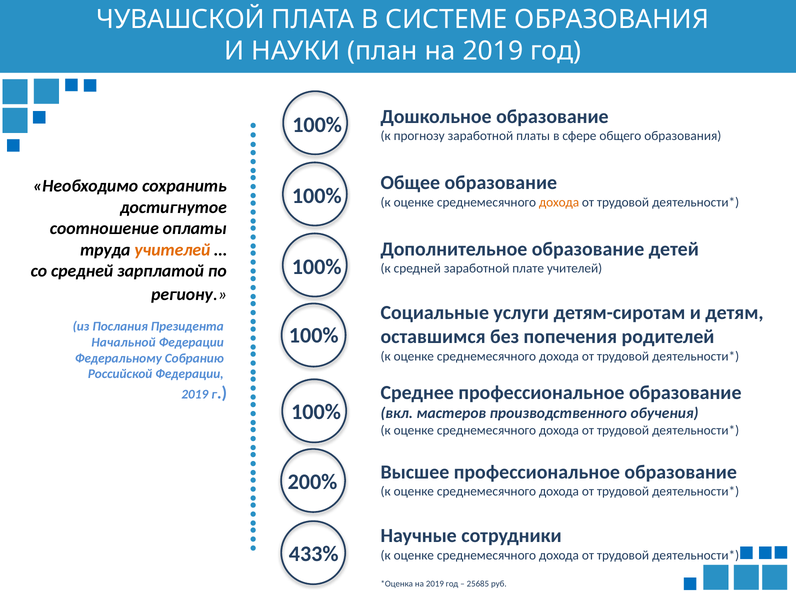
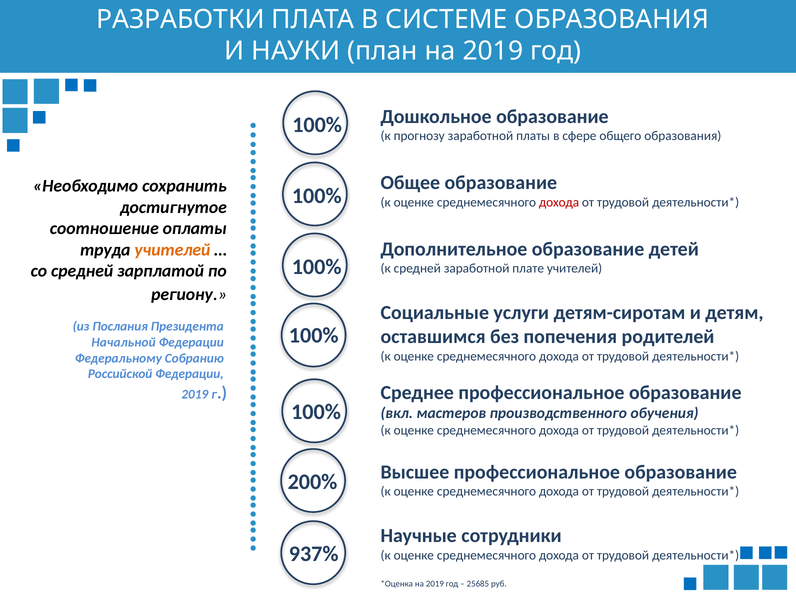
ЧУВАШСКОЙ: ЧУВАШСКОЙ -> РАЗРАБОТКИ (181, 19)
дохода colour: orange -> red (559, 202)
433%: 433% -> 937% (314, 554)
